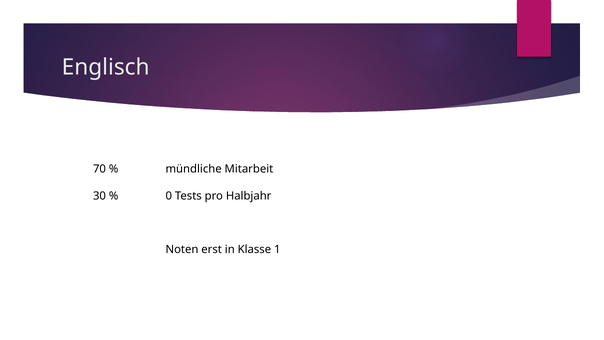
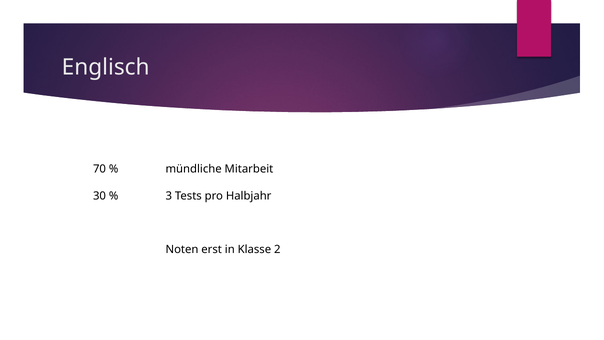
0: 0 -> 3 (169, 196)
1: 1 -> 2 (277, 249)
